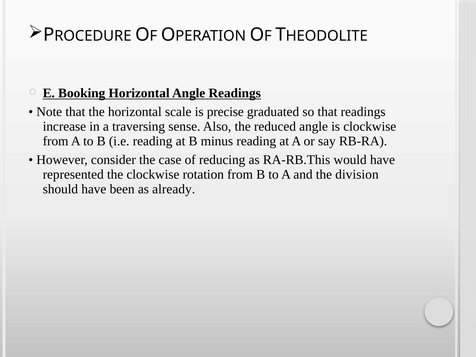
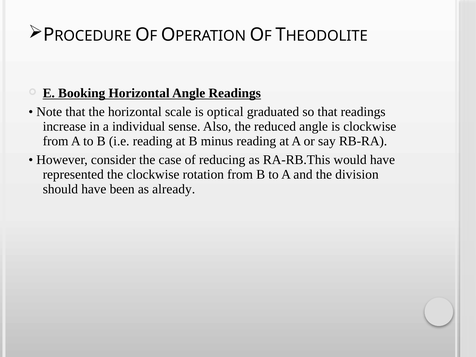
precise: precise -> optical (225, 112)
traversing: traversing -> individual (139, 126)
